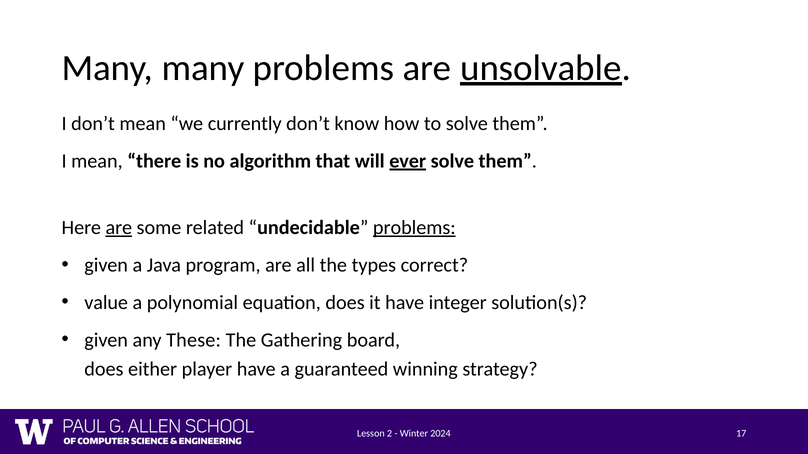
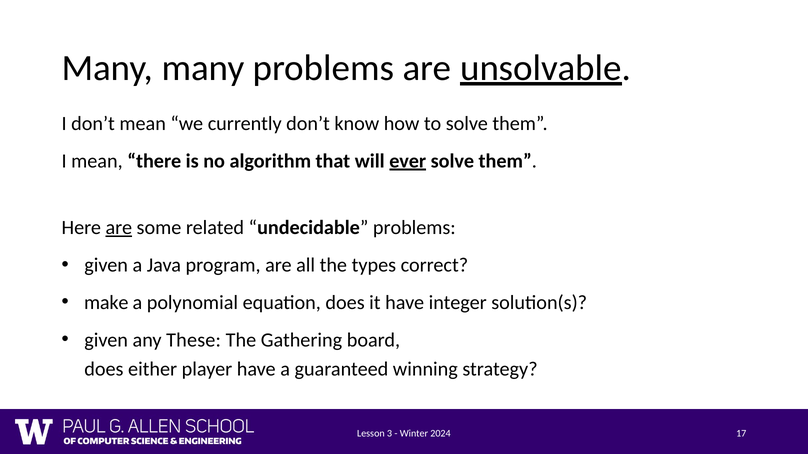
problems underline: present -> none (414, 228)
value: value -> make (106, 303)
2: 2 -> 3 (390, 434)
